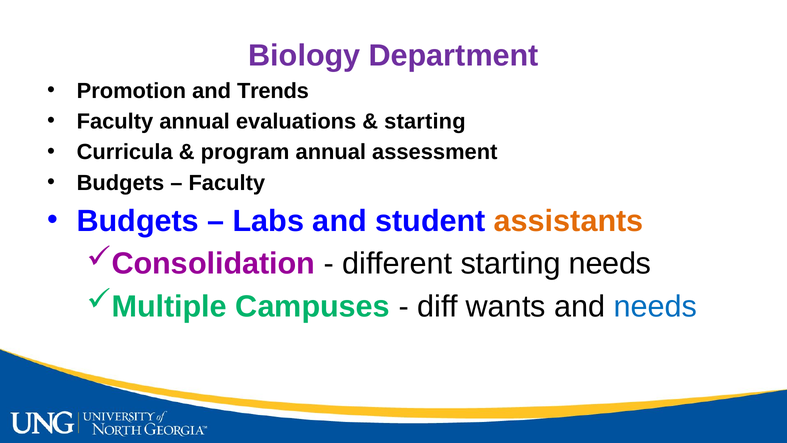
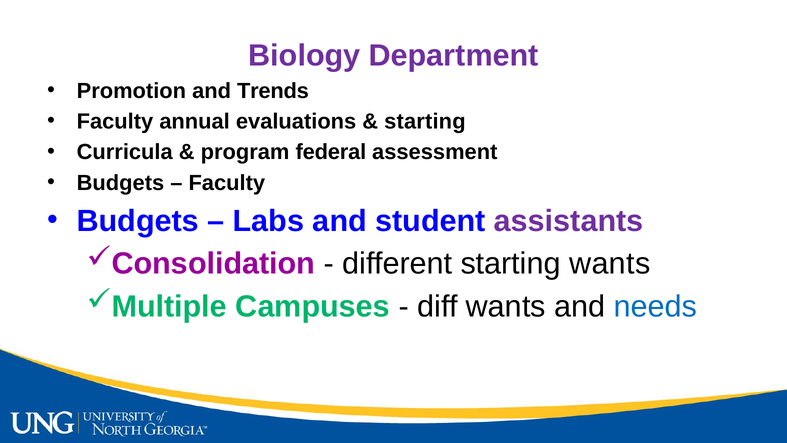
program annual: annual -> federal (331, 152)
assistants colour: orange -> purple (569, 221)
starting needs: needs -> wants (610, 264)
